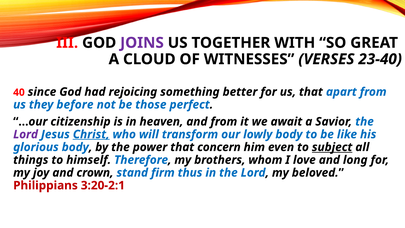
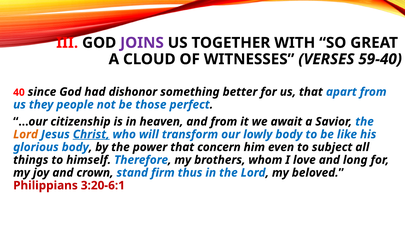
23-40: 23-40 -> 59-40 (380, 59)
rejoicing: rejoicing -> dishonor (133, 92)
before: before -> people (75, 105)
Lord colour: purple -> orange (26, 134)
subject underline: present -> none (332, 147)
3:20-2:1: 3:20-2:1 -> 3:20-6:1 (103, 185)
